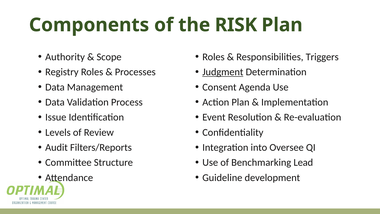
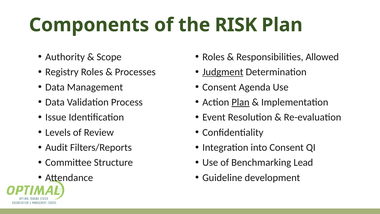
Triggers: Triggers -> Allowed (322, 57)
Plan underline: none -> present (241, 102)
into Oversee: Oversee -> Consent (287, 147)
